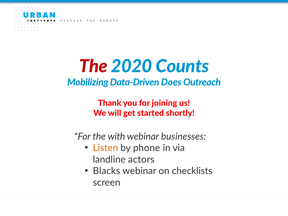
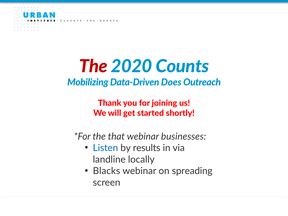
with: with -> that (116, 136)
Listen colour: orange -> blue (105, 148)
phone: phone -> results (147, 148)
actors: actors -> locally (141, 159)
checklists: checklists -> spreading (192, 171)
